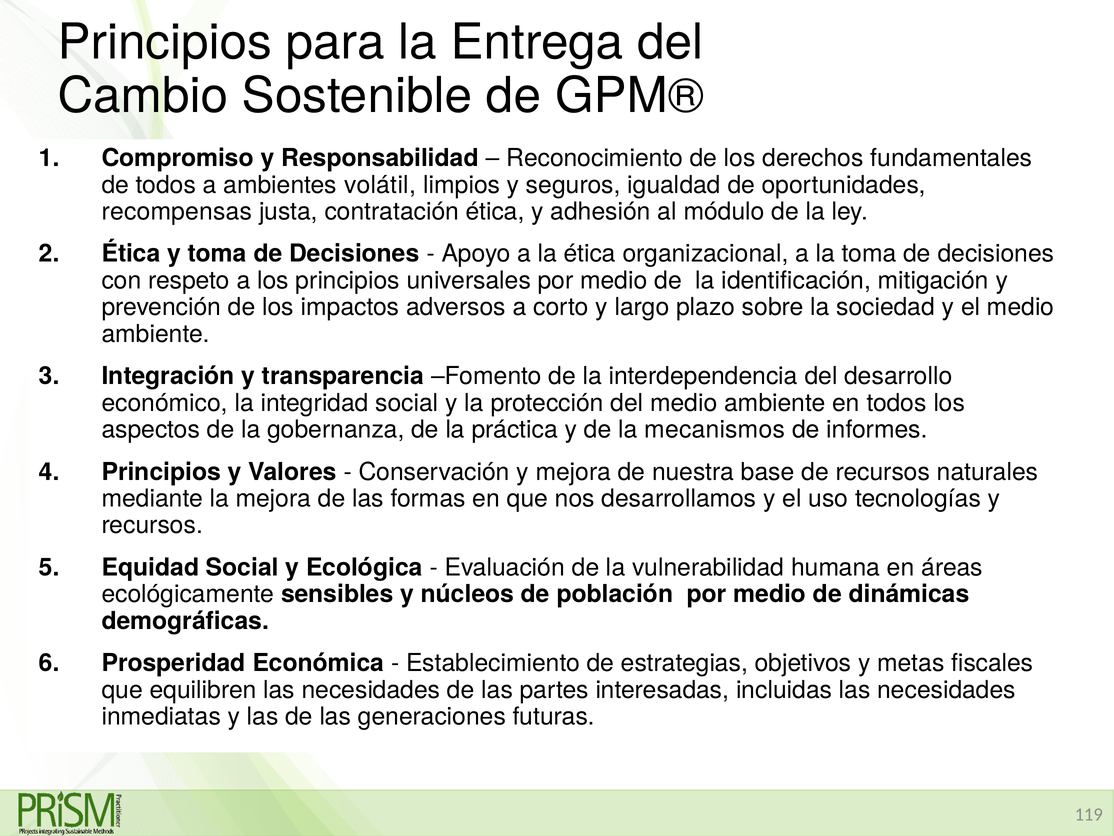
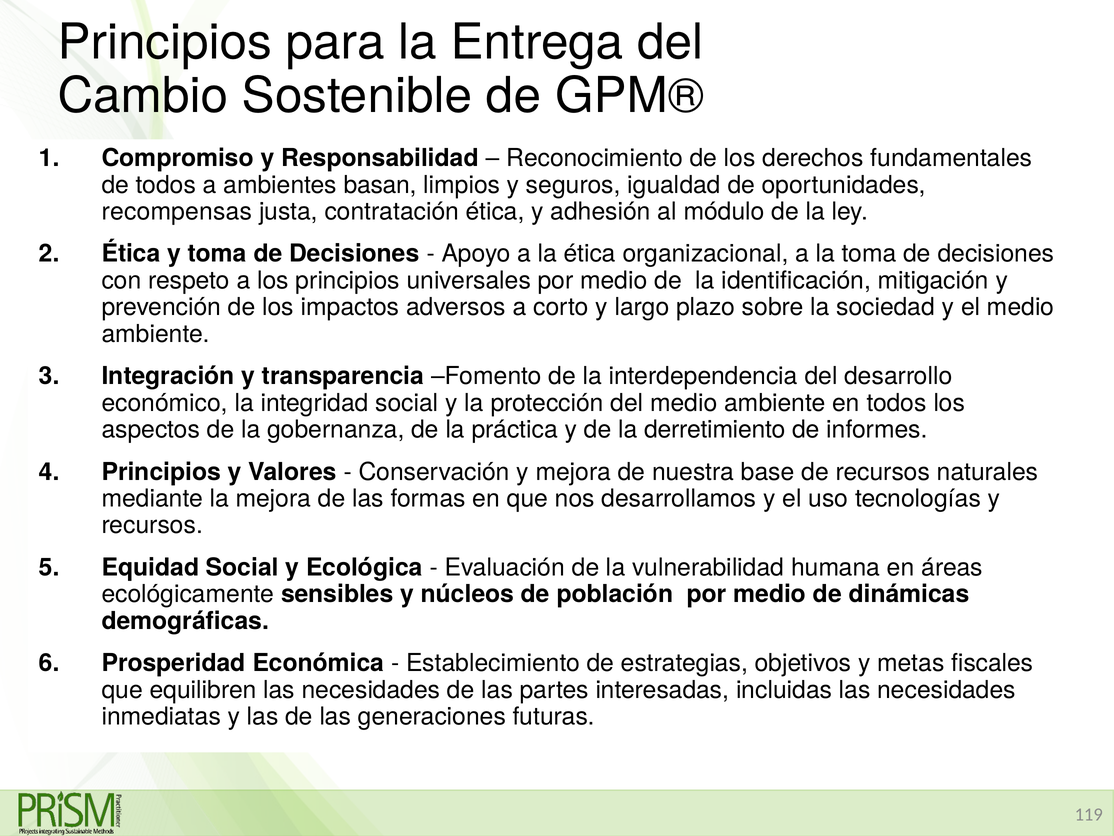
volátil: volátil -> basan (380, 185)
mecanismos: mecanismos -> derretimiento (715, 429)
